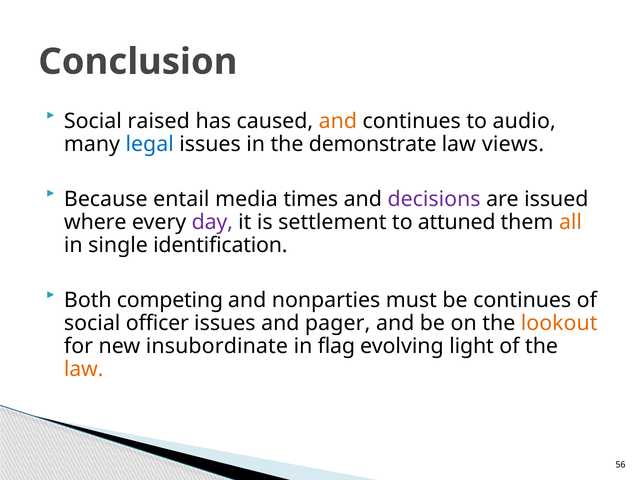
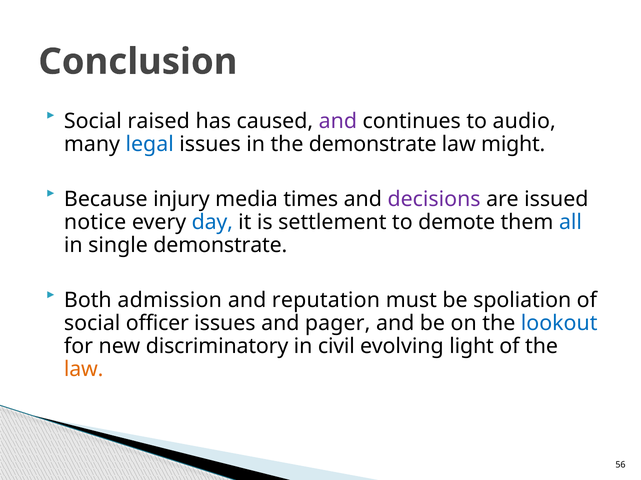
and colour: orange -> purple (338, 121)
views: views -> might (513, 144)
entail: entail -> injury (181, 199)
where: where -> notice (95, 223)
day colour: purple -> blue (212, 223)
attuned: attuned -> demote (457, 223)
all colour: orange -> blue (570, 223)
single identification: identification -> demonstrate (220, 246)
competing: competing -> admission (170, 301)
nonparties: nonparties -> reputation (326, 301)
be continues: continues -> spoliation (522, 301)
lookout colour: orange -> blue (559, 324)
insubordinate: insubordinate -> discriminatory (217, 347)
flag: flag -> civil (336, 347)
